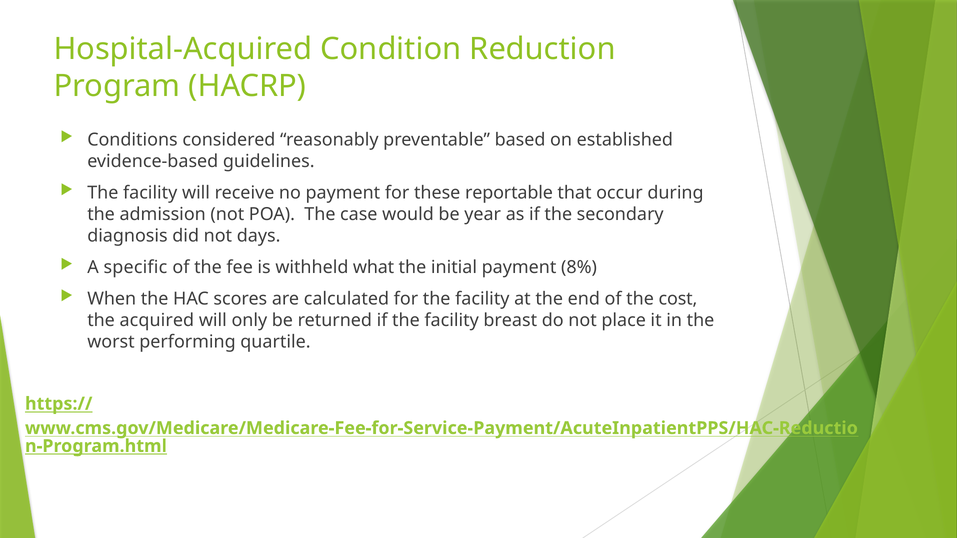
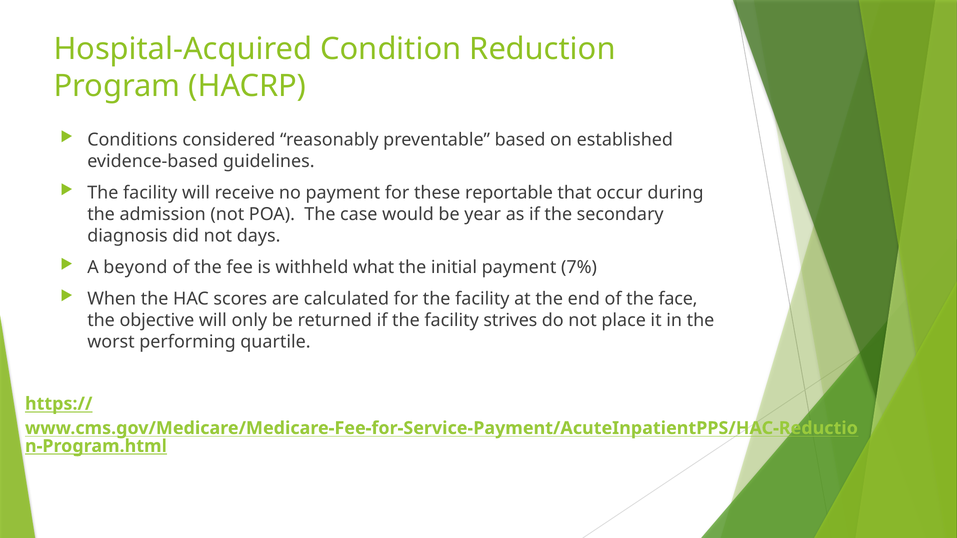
specific: specific -> beyond (135, 267)
8%: 8% -> 7% (579, 267)
cost: cost -> face (678, 299)
acquired: acquired -> objective (157, 320)
breast: breast -> strives (510, 320)
